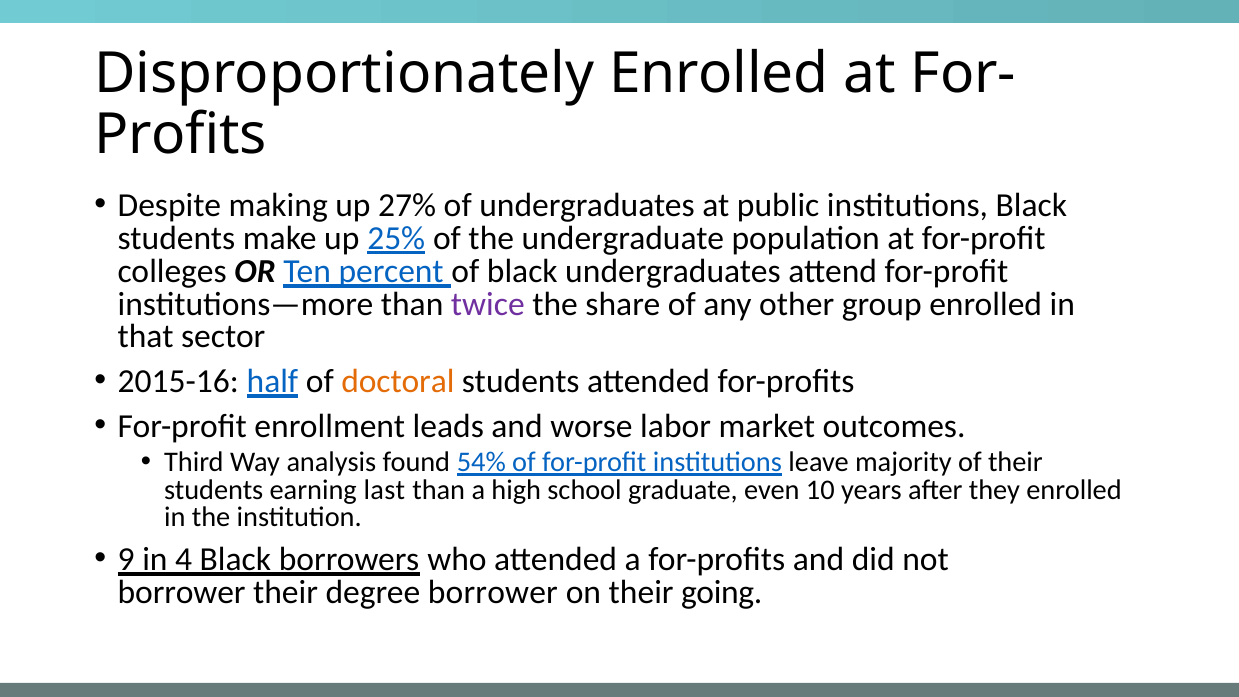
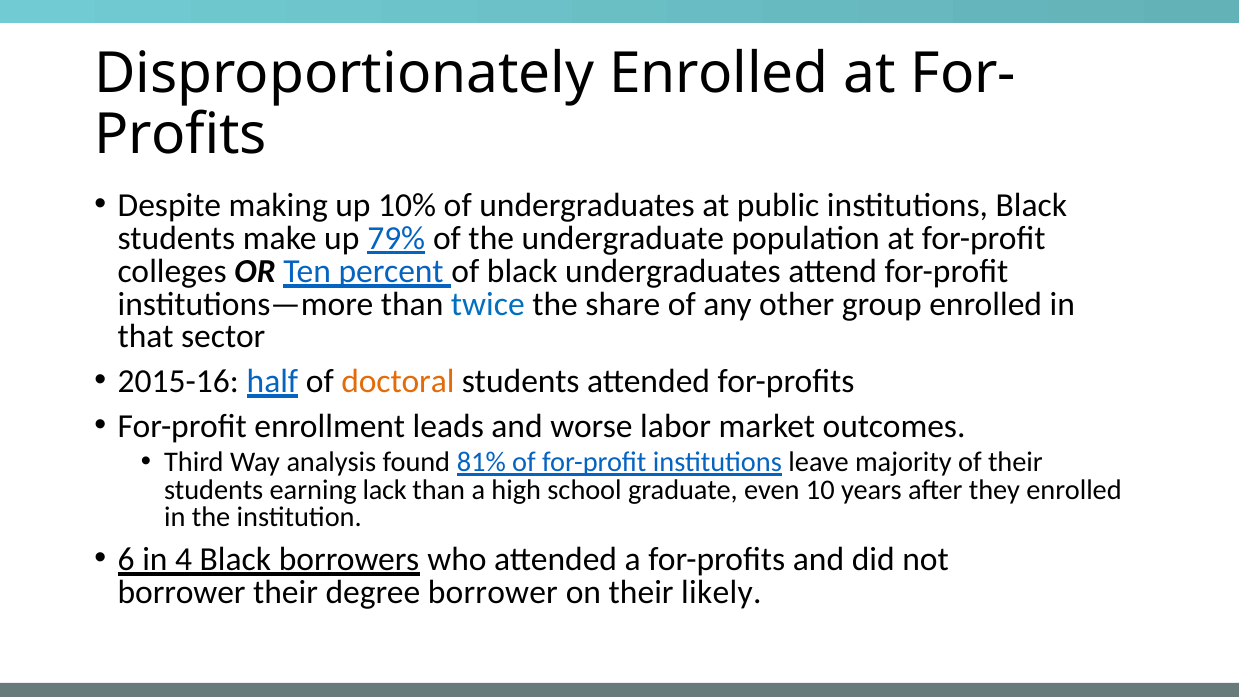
27%: 27% -> 10% (407, 205)
25%: 25% -> 79% (396, 238)
twice colour: purple -> blue (488, 304)
54%: 54% -> 81% (481, 462)
last: last -> lack (385, 490)
9: 9 -> 6 (126, 560)
going: going -> likely (721, 592)
